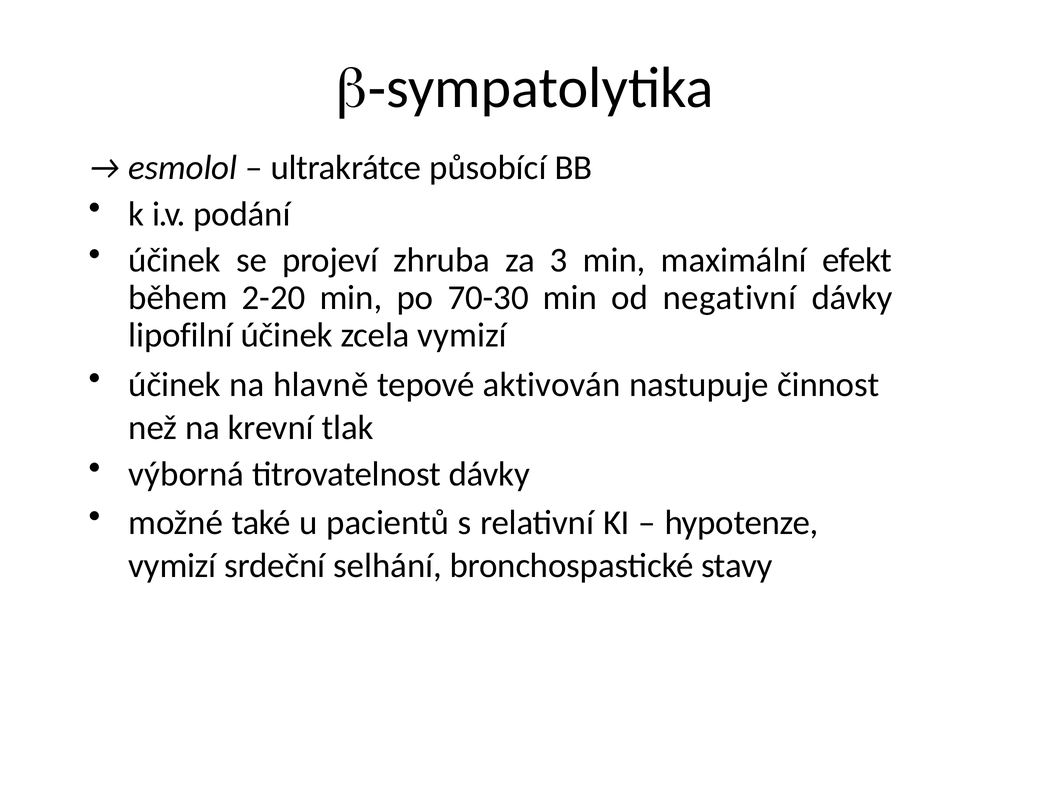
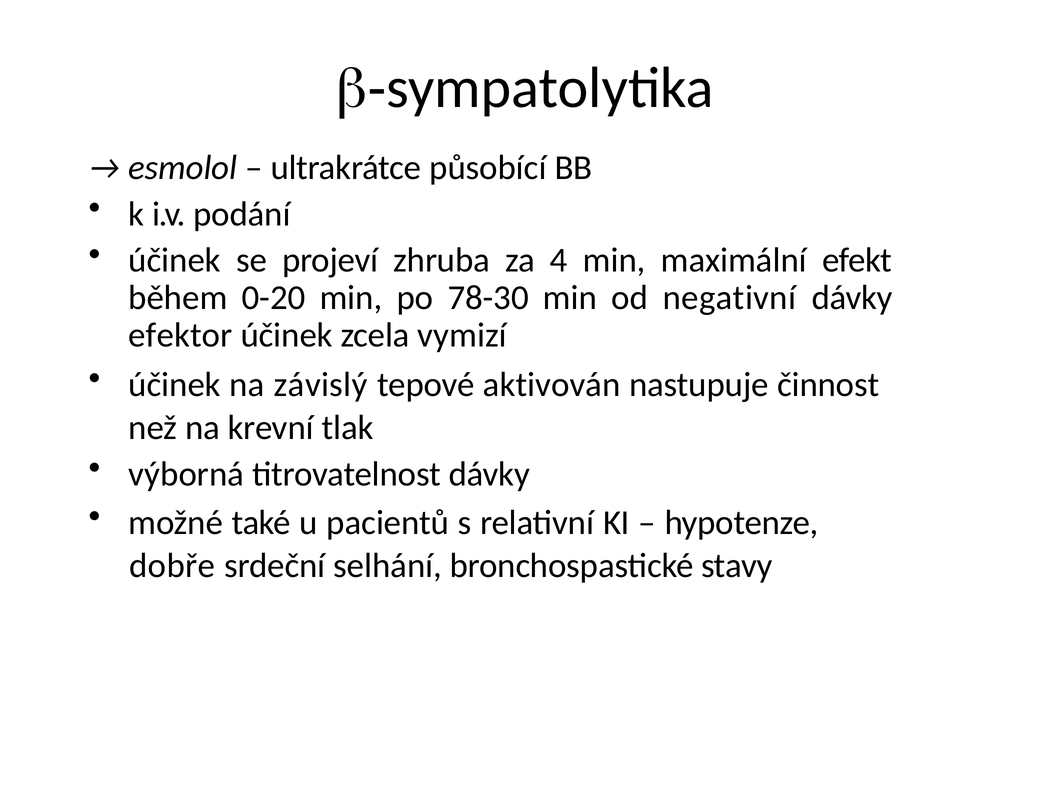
3: 3 -> 4 (559, 260)
2-20: 2-20 -> 0-20 (274, 298)
70-30: 70-30 -> 78-30 (488, 298)
lipofilní: lipofilní -> efektor (180, 335)
hlavně: hlavně -> závislý (321, 385)
vymizí: vymizí -> dobře (172, 566)
